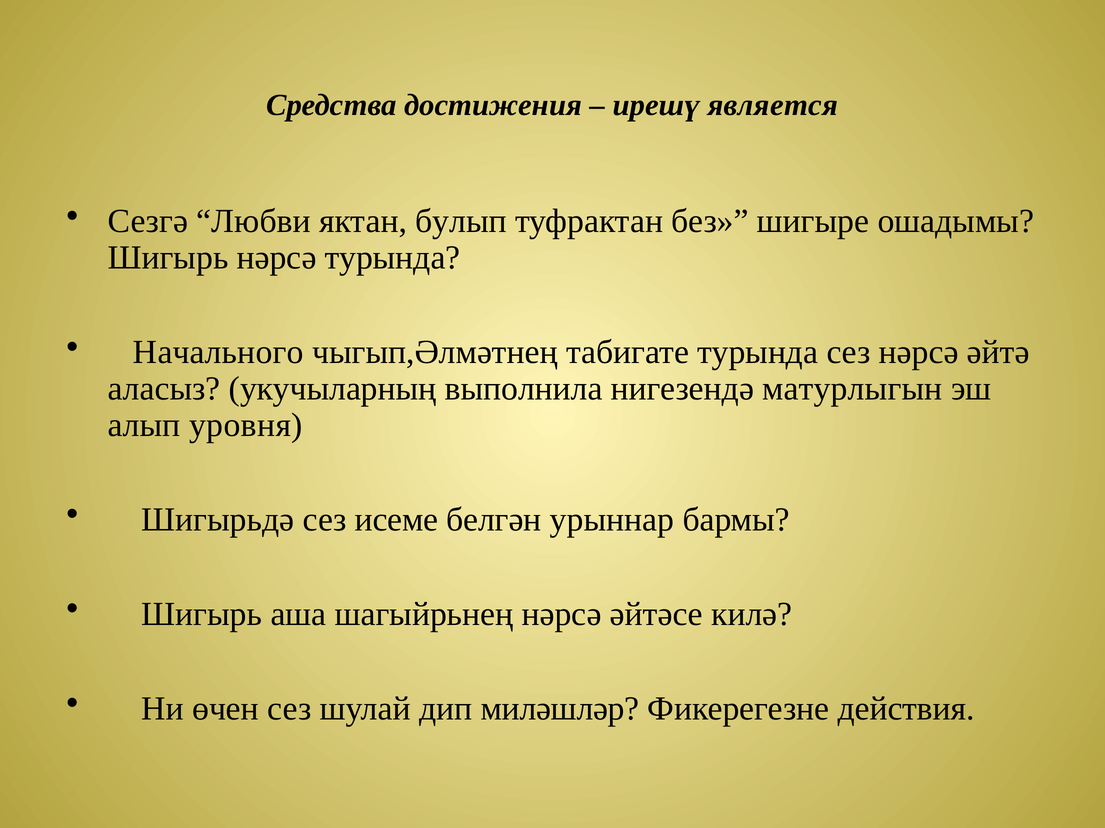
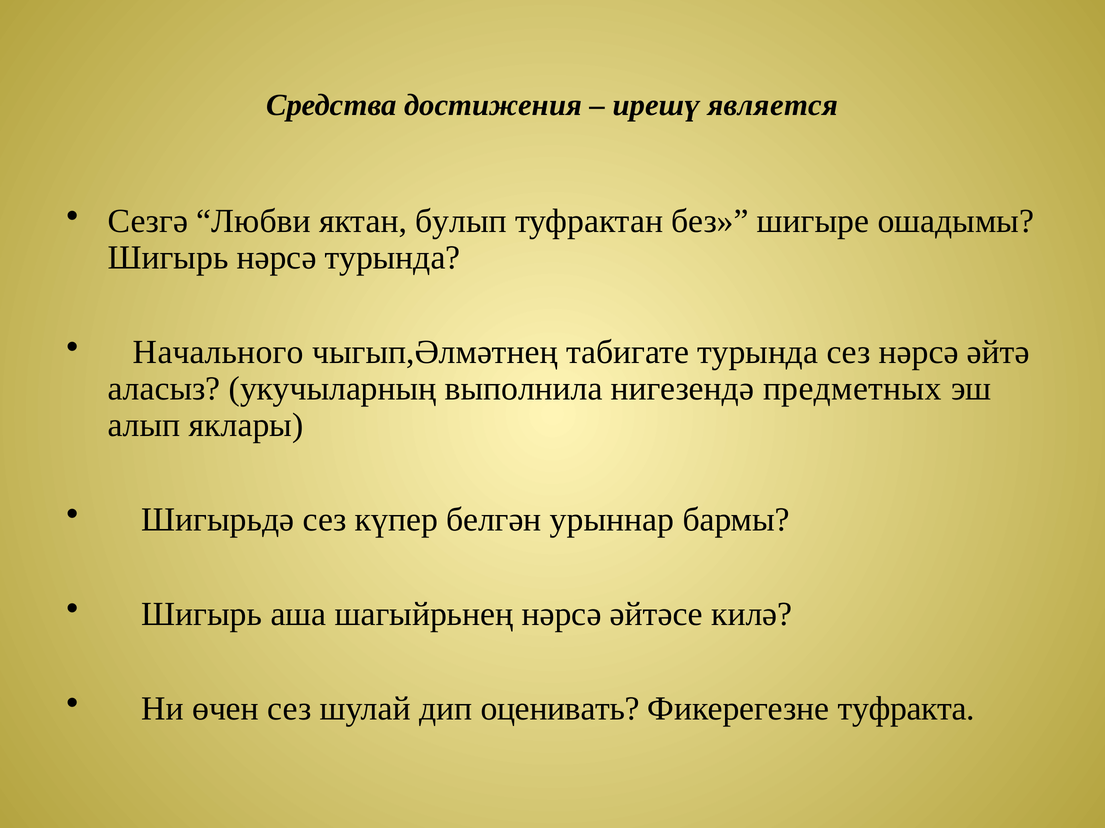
матурлыгын: матурлыгын -> предметных (852, 389)
уровня: уровня -> яклары (246, 426)
исеме: исеме -> күпер (396, 520)
миләшләр: миләшләр -> оценивать (560, 709)
действия: действия -> туфракта (906, 709)
